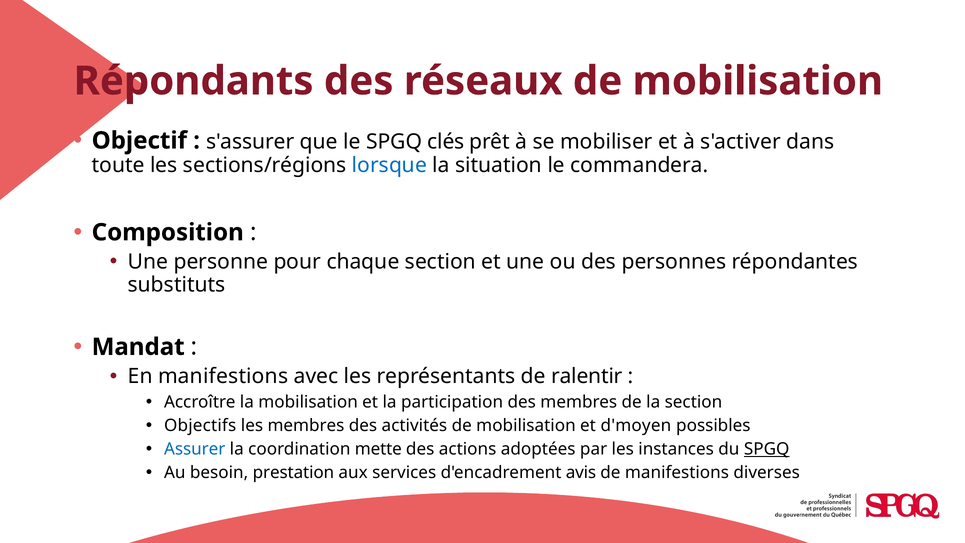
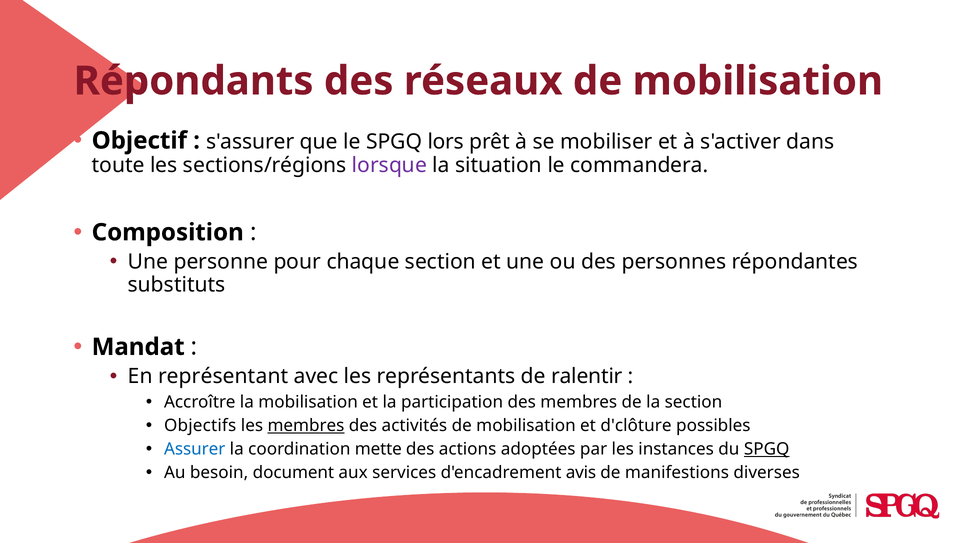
clés: clés -> lors (446, 142)
lorsque colour: blue -> purple (389, 165)
En manifestions: manifestions -> représentant (223, 376)
membres underline: none -> present (306, 425)
d'moyen: d'moyen -> d'clôture (636, 425)
prestation: prestation -> document (293, 472)
